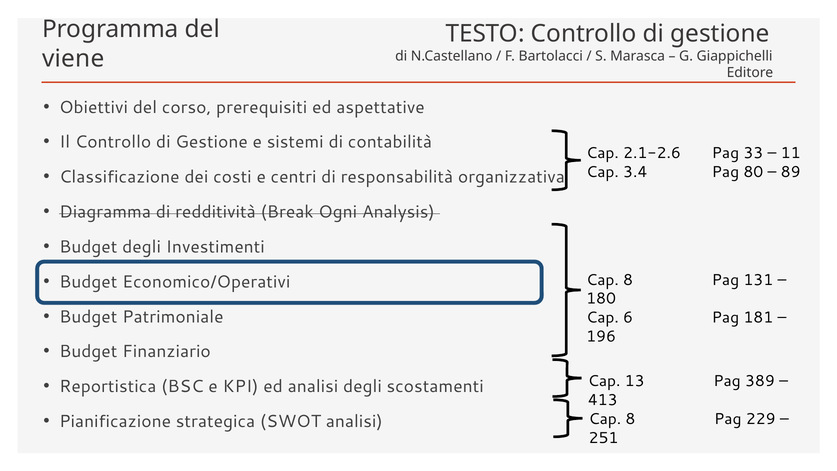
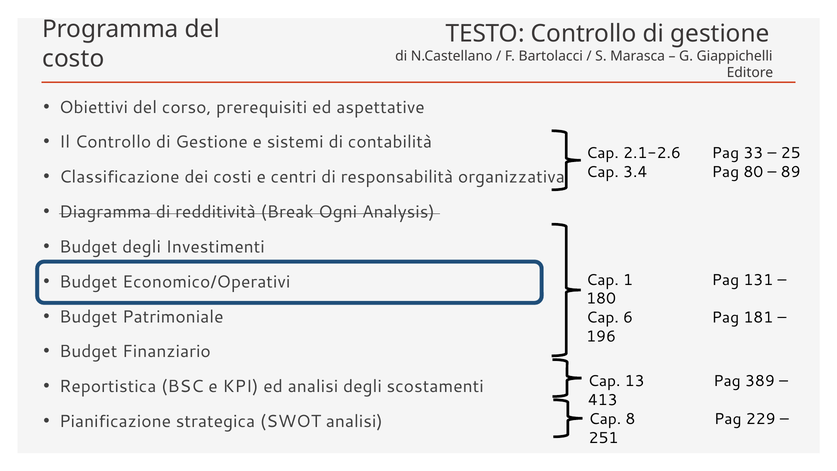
viene: viene -> costo (73, 59)
11: 11 -> 25 (791, 153)
8: 8 -> 1 (628, 280)
